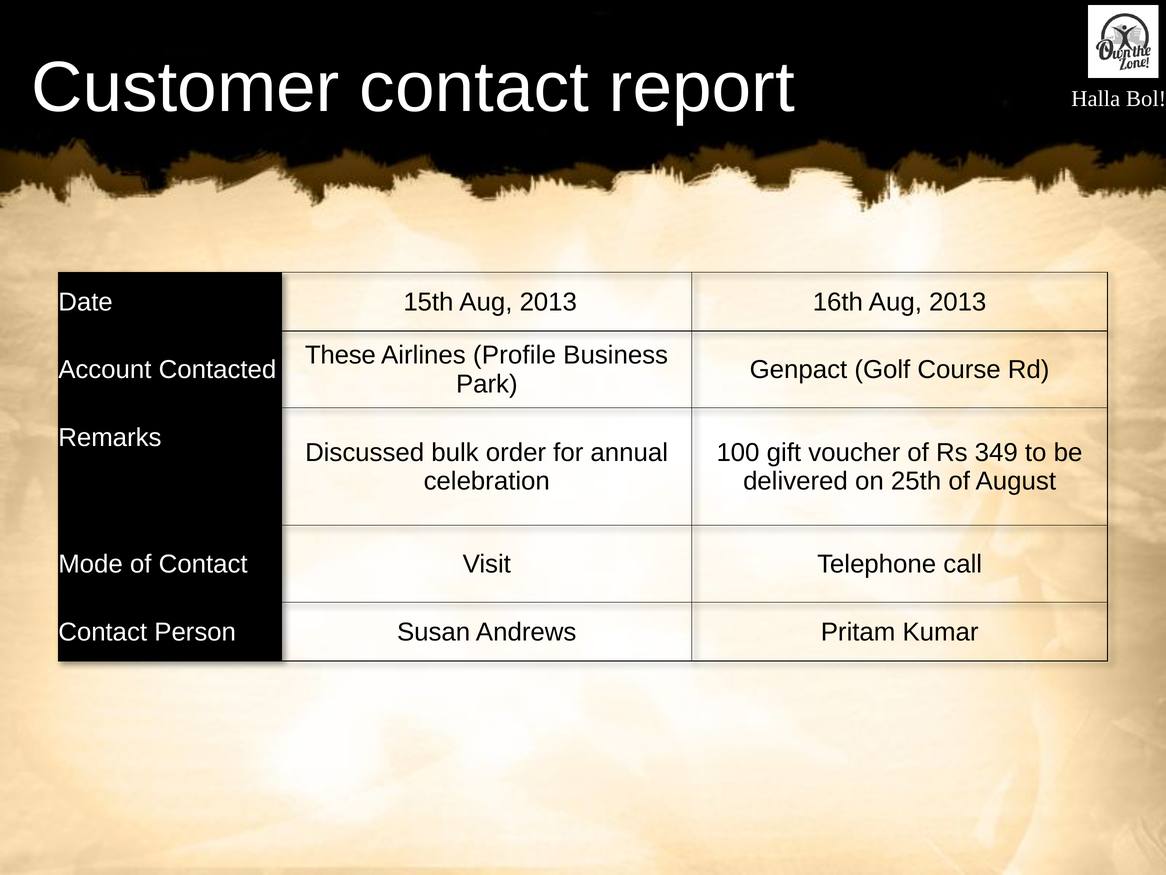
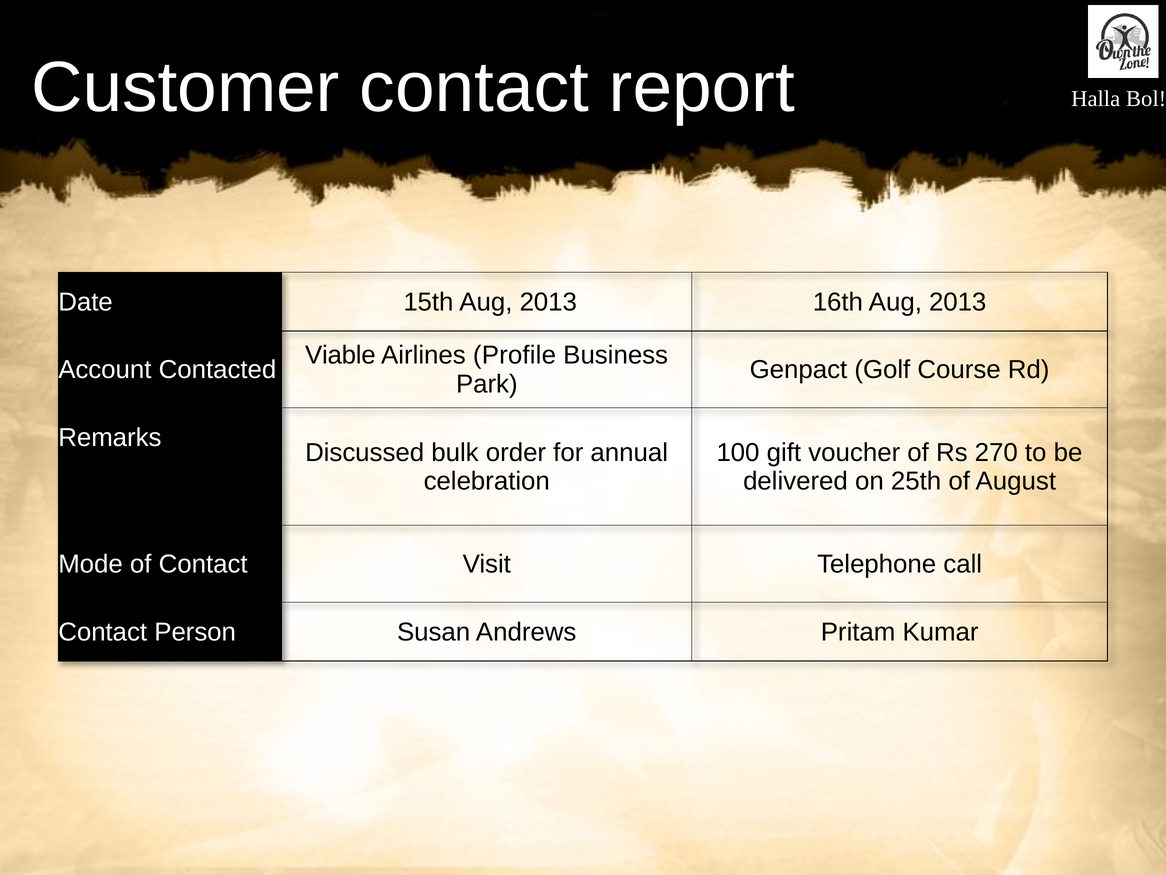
These: These -> Viable (340, 355)
349: 349 -> 270 (996, 452)
